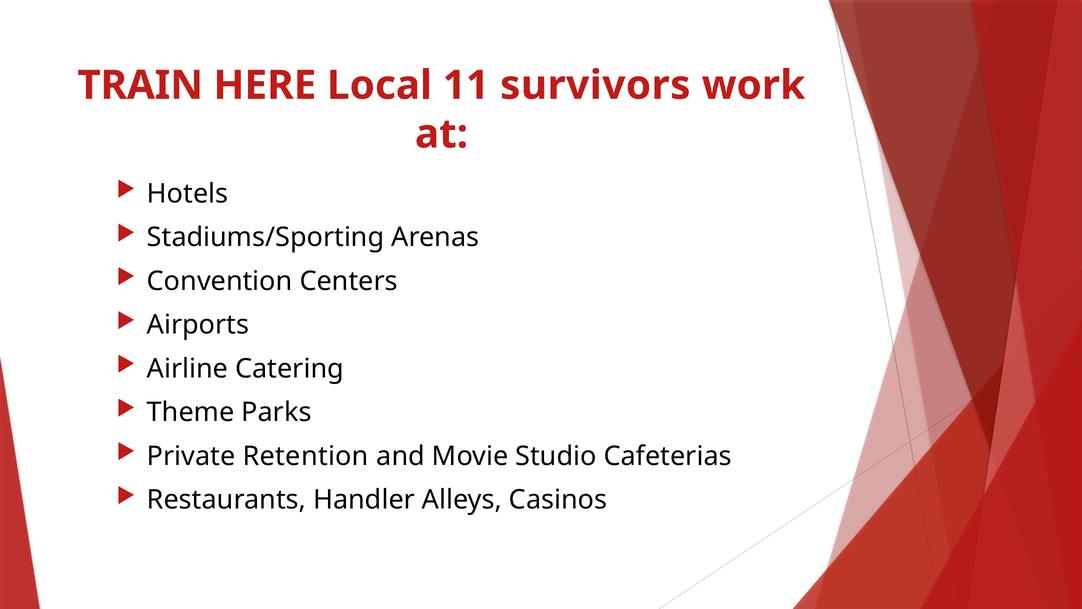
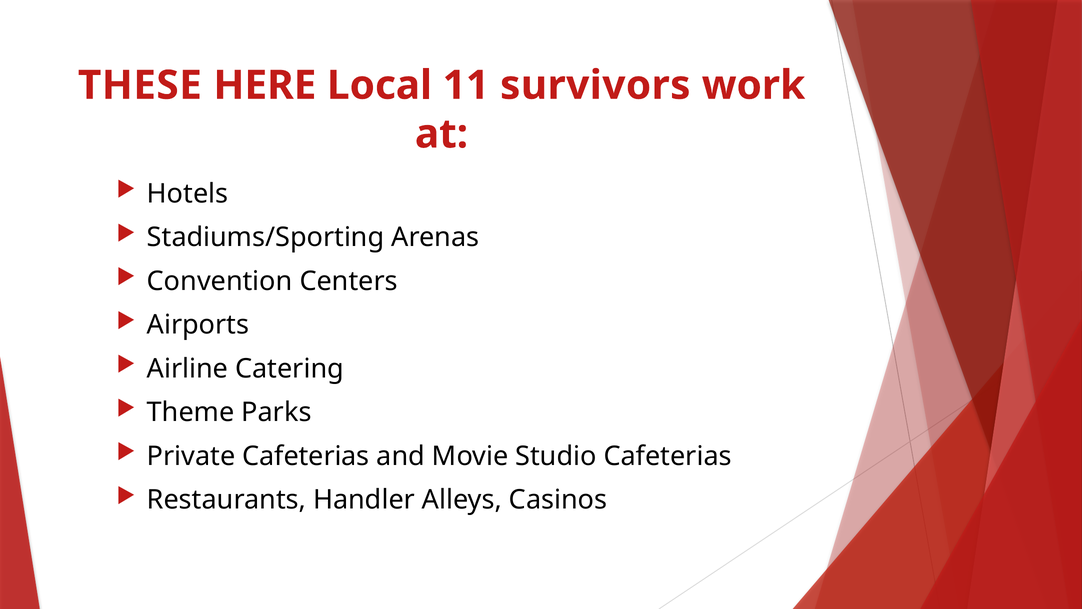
TRAIN: TRAIN -> THESE (140, 85)
Private Retention: Retention -> Cafeterias (306, 456)
